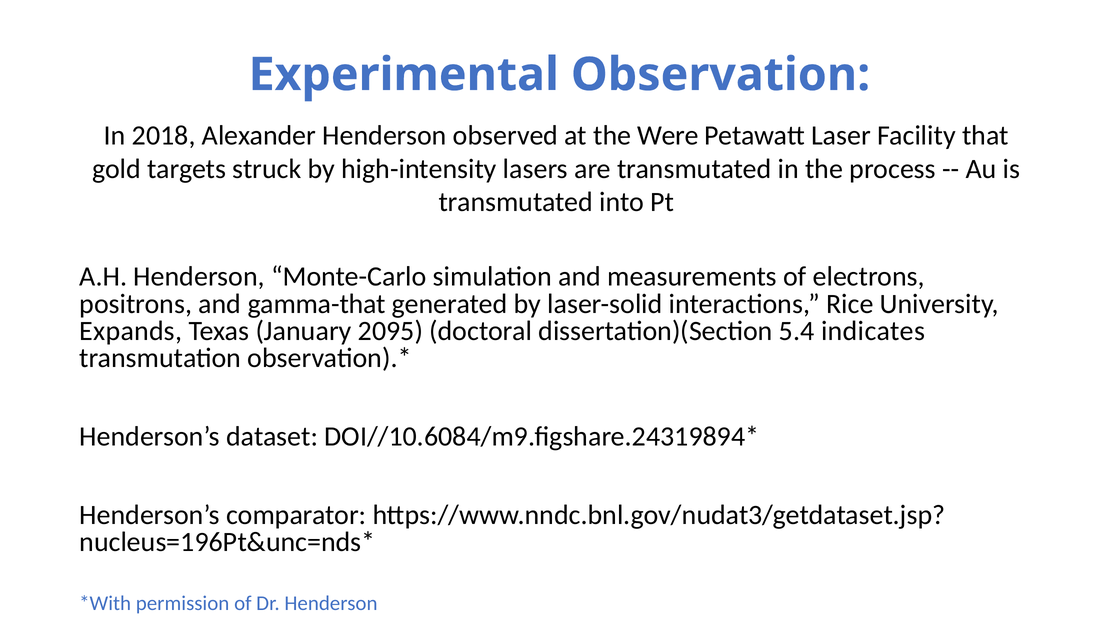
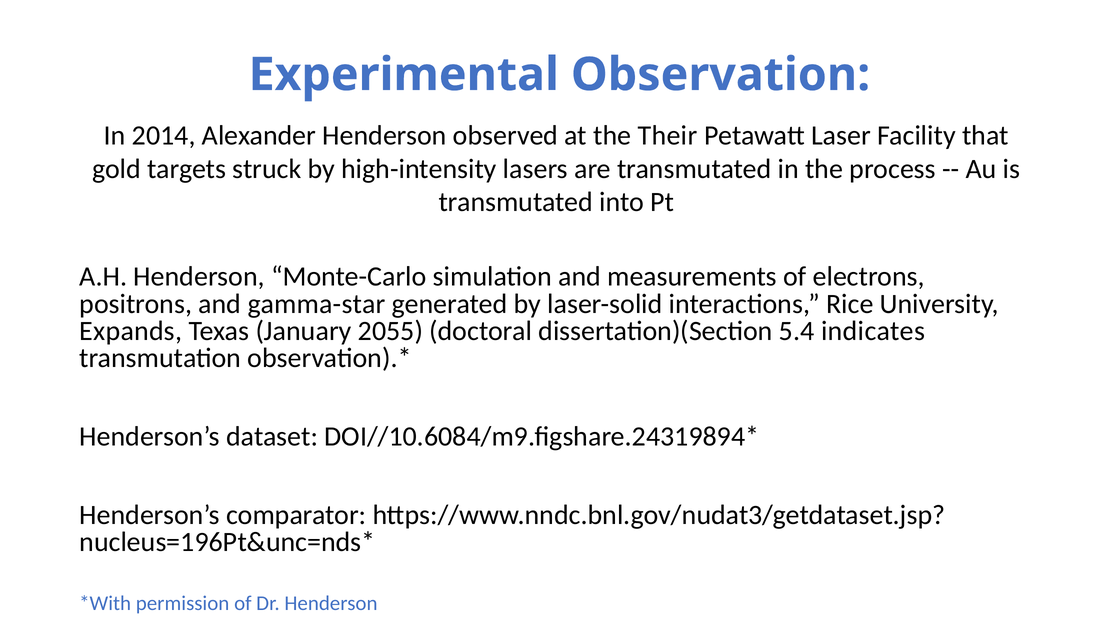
2018: 2018 -> 2014 (164, 136)
Were: Were -> Their (668, 136)
gamma-that: gamma-that -> gamma-star (316, 304)
2095: 2095 -> 2055 (390, 331)
